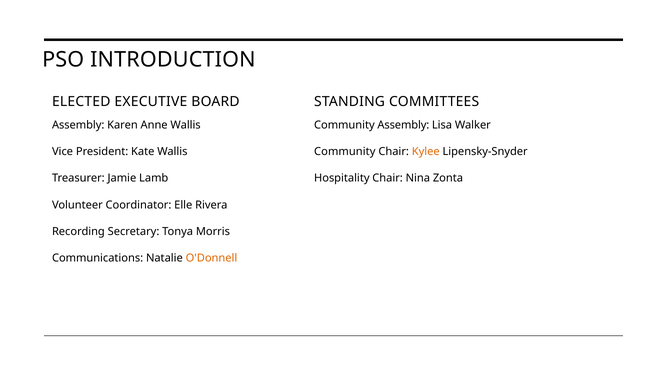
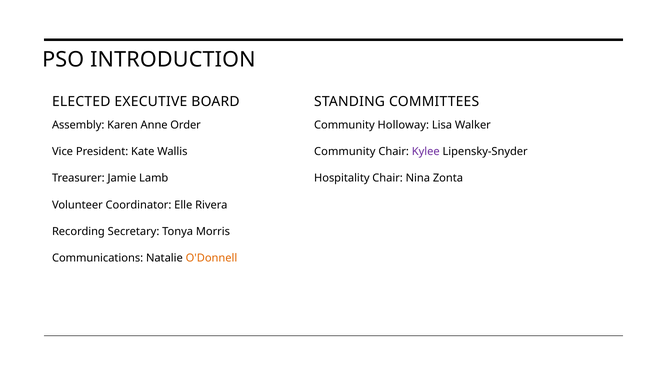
Anne Wallis: Wallis -> Order (186, 125)
Community Assembly: Assembly -> Holloway (403, 125)
Kylee colour: orange -> purple (426, 152)
